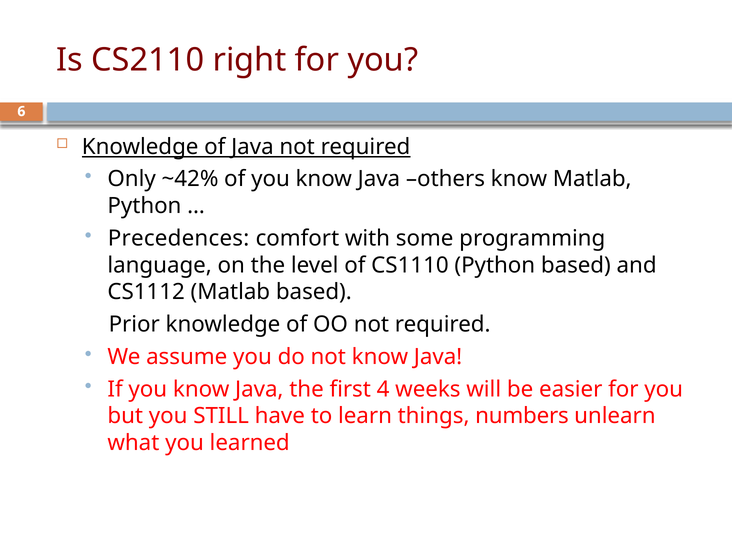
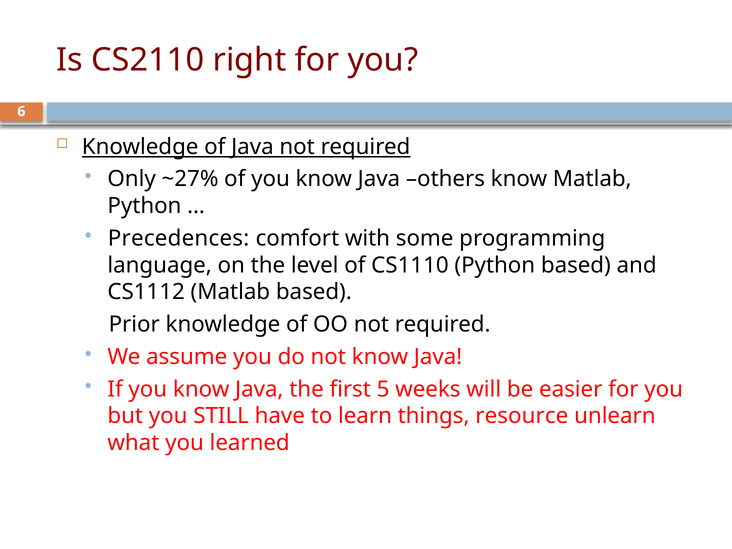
~42%: ~42% -> ~27% (190, 179)
4: 4 -> 5 (383, 389)
numbers: numbers -> resource (522, 416)
